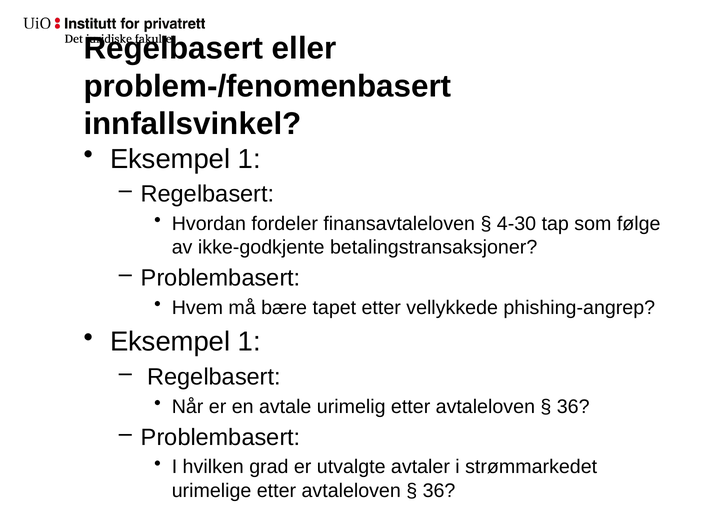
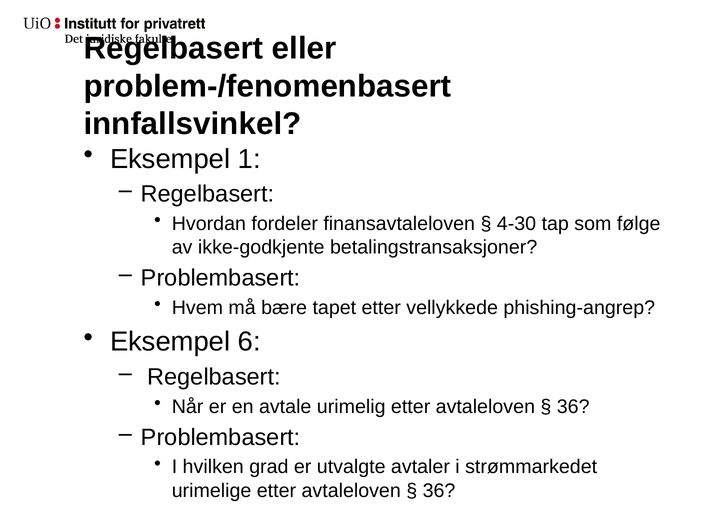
1: 1 -> 6 (249, 342)
